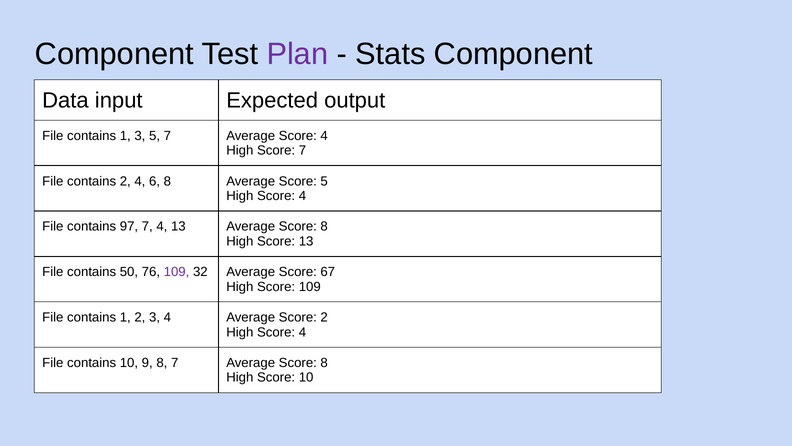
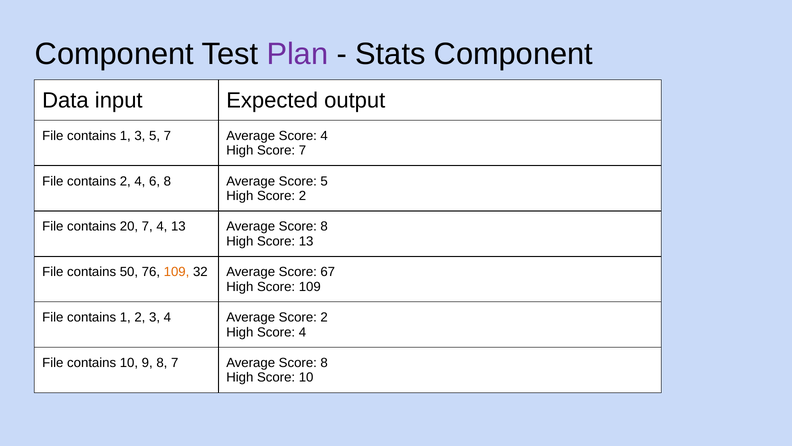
4: 4 -> 2 (302, 196)
97: 97 -> 20 (129, 226)
109 colour: purple -> orange (177, 272)
